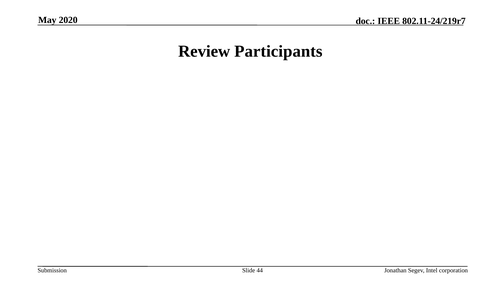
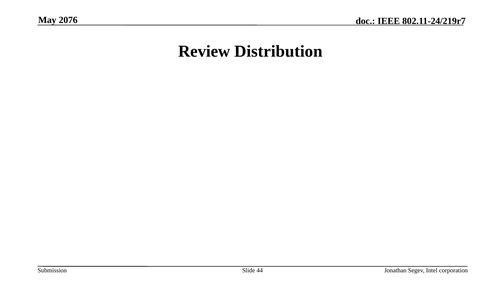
2020: 2020 -> 2076 (68, 20)
Participants: Participants -> Distribution (278, 51)
